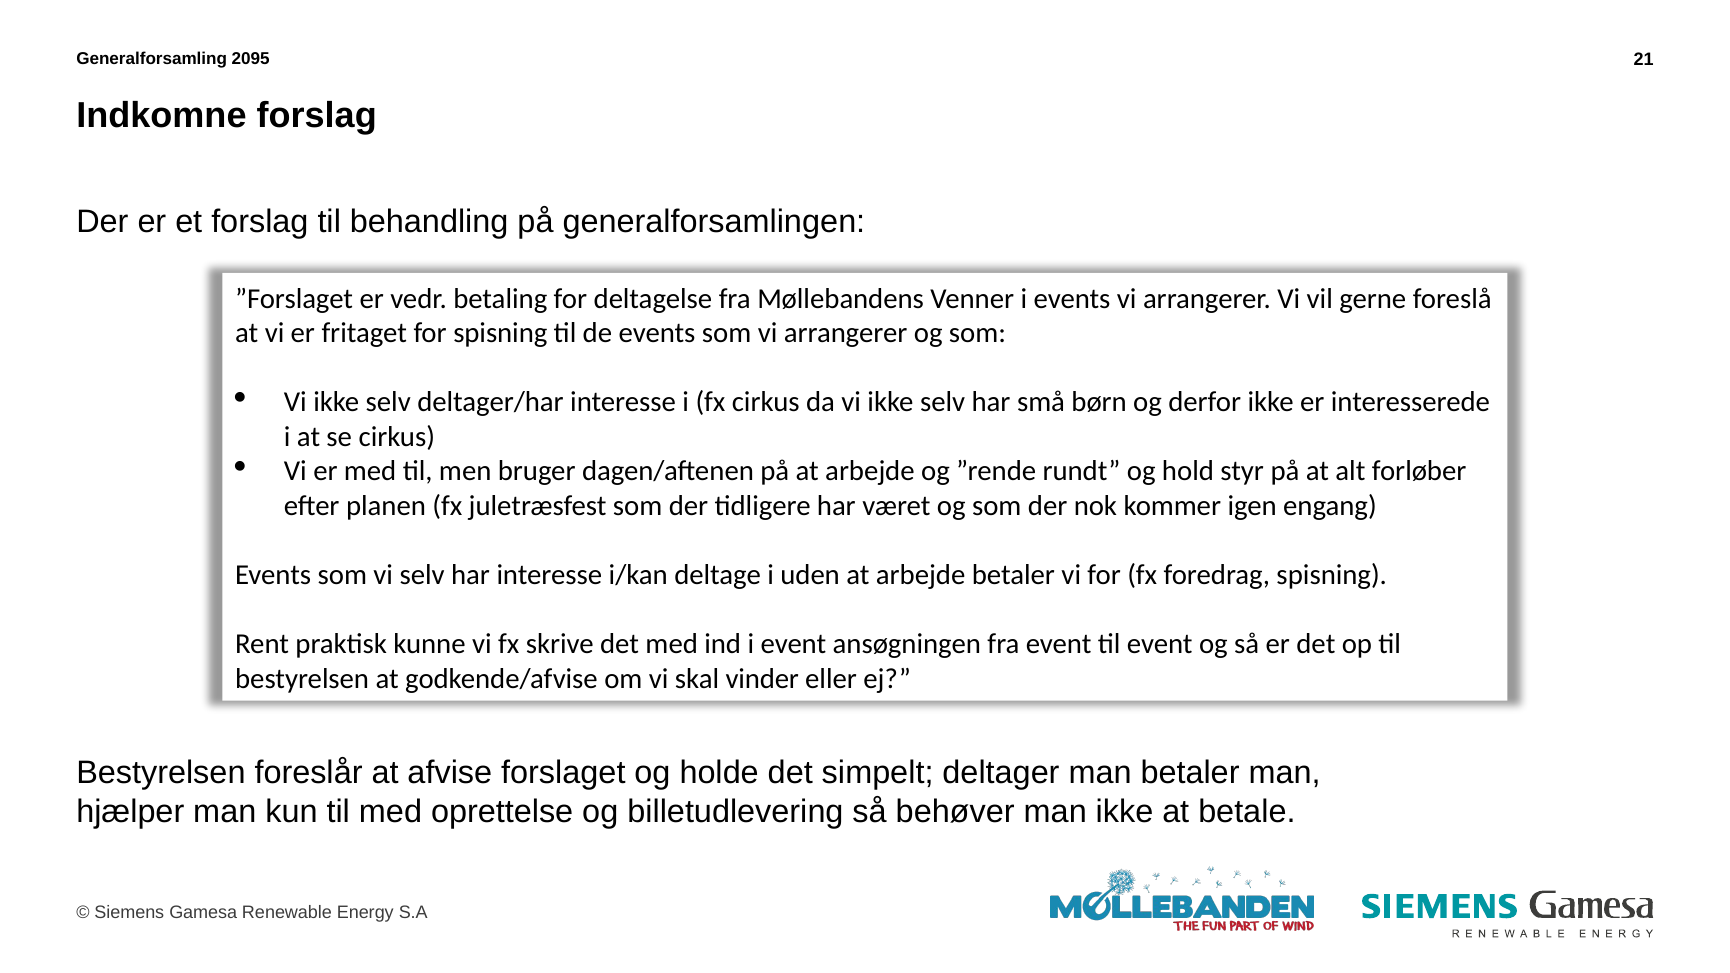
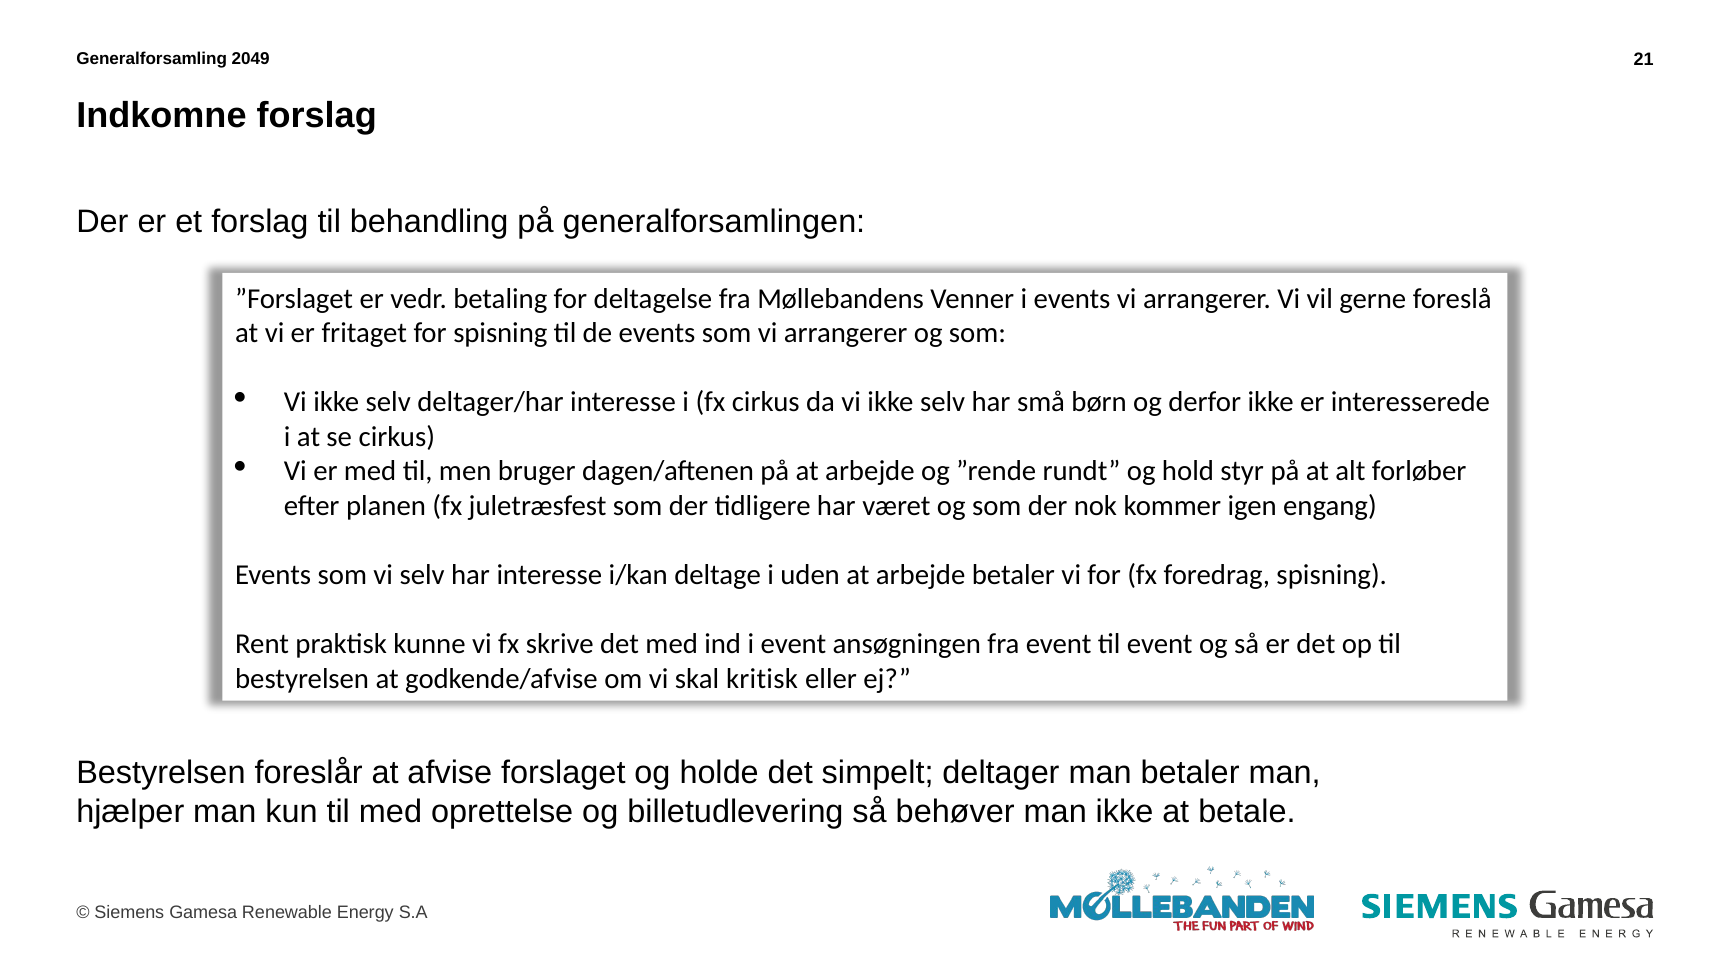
2095: 2095 -> 2049 (251, 59)
vinder: vinder -> kritisk (762, 679)
